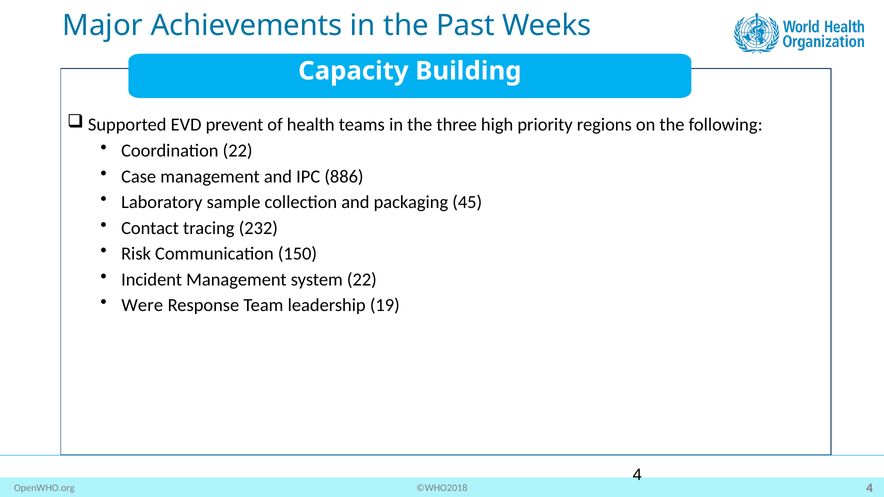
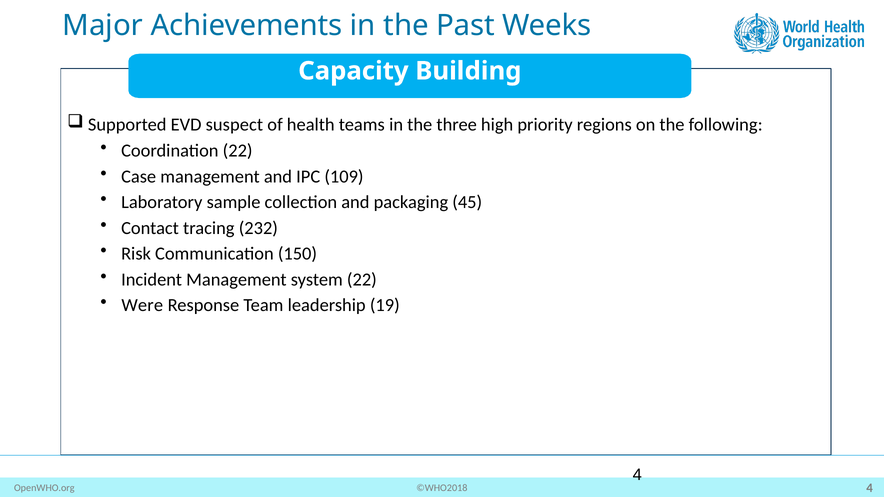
prevent: prevent -> suspect (234, 125)
886: 886 -> 109 (344, 177)
